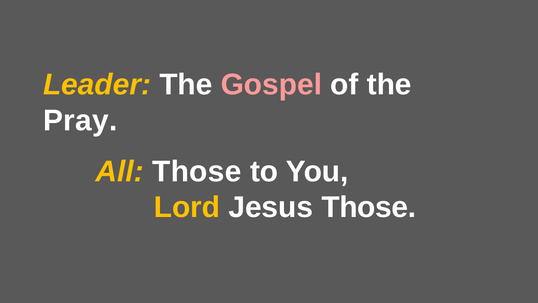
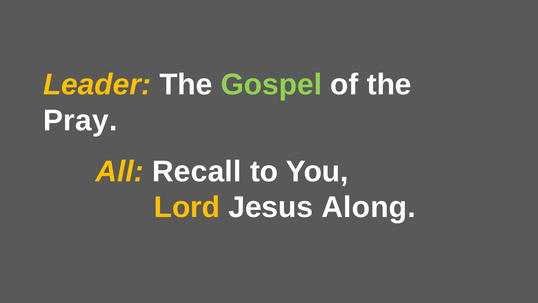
Gospel colour: pink -> light green (271, 84)
All Those: Those -> Recall (197, 171)
Jesus Those: Those -> Along (369, 207)
